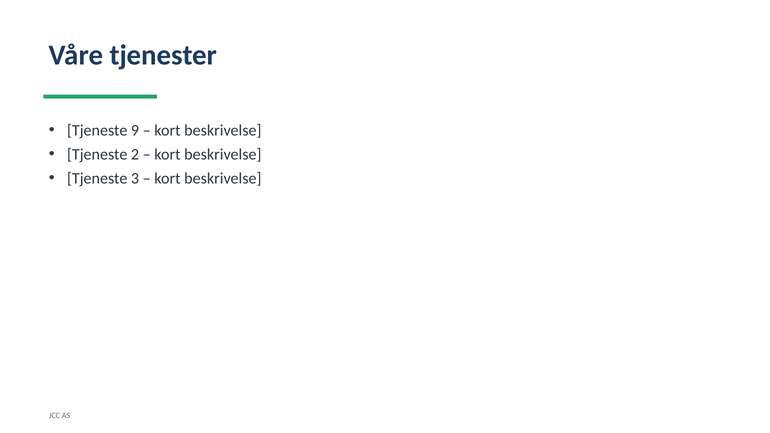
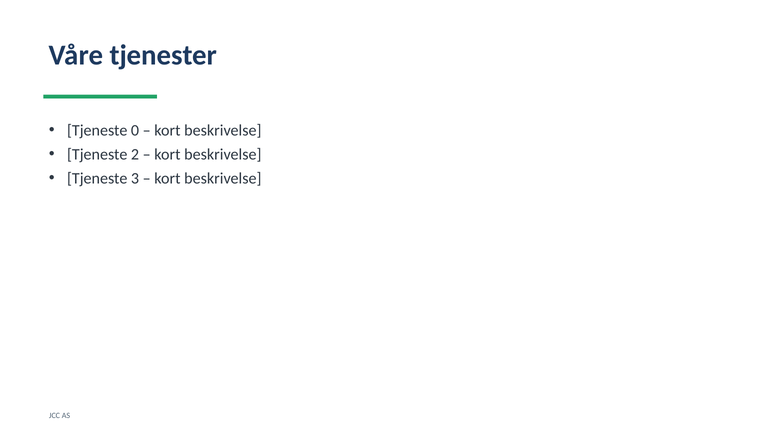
9: 9 -> 0 (135, 130)
